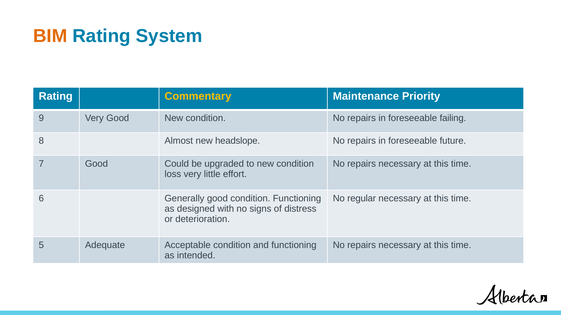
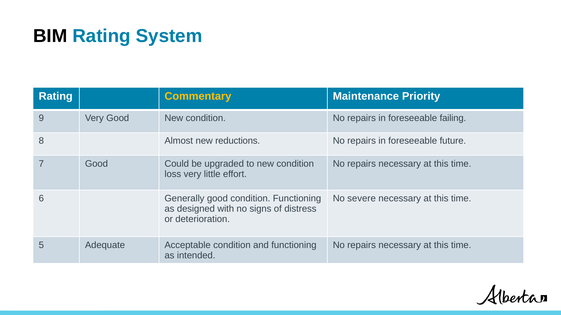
BIM colour: orange -> black (50, 36)
headslope: headslope -> reductions (238, 141)
regular: regular -> severe (362, 199)
